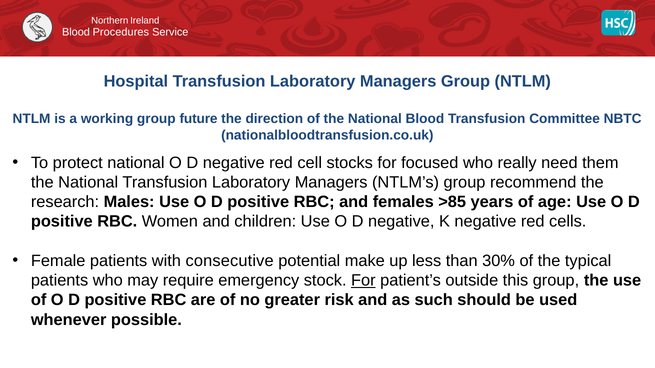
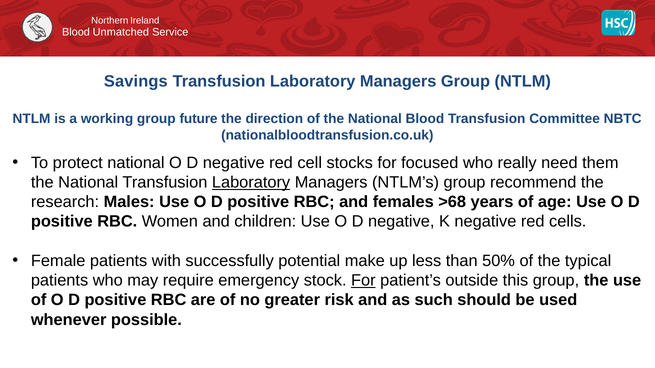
Procedures: Procedures -> Unmatched (121, 32)
Hospital: Hospital -> Savings (136, 82)
Laboratory underline: none -> present (251, 182)
>85: >85 -> >68 (452, 202)
consecutive: consecutive -> successfully (230, 261)
30%: 30% -> 50% (499, 261)
